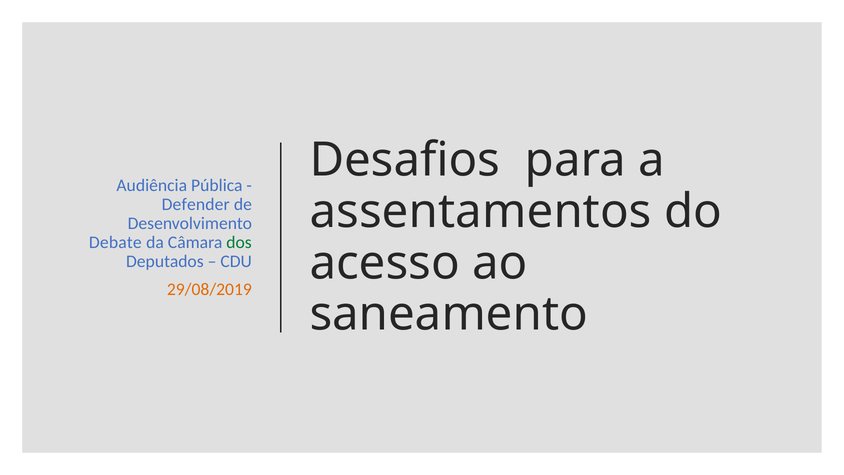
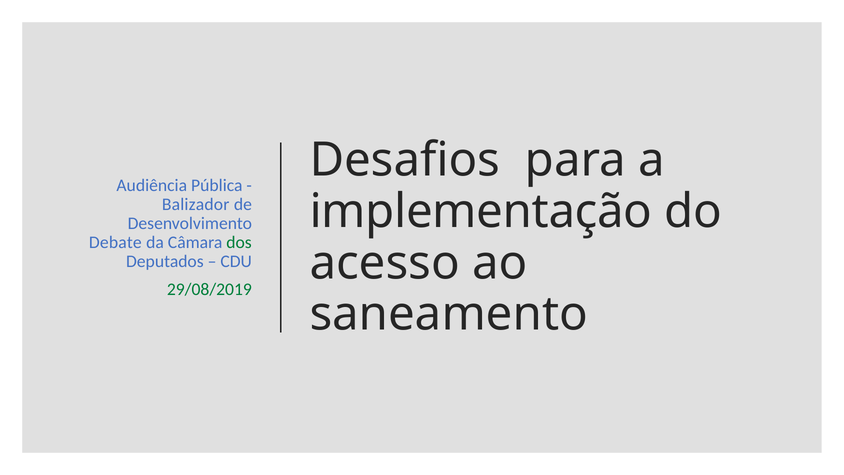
Defender: Defender -> Balizador (196, 204)
assentamentos: assentamentos -> implementação (481, 211)
29/08/2019 colour: orange -> green (209, 289)
